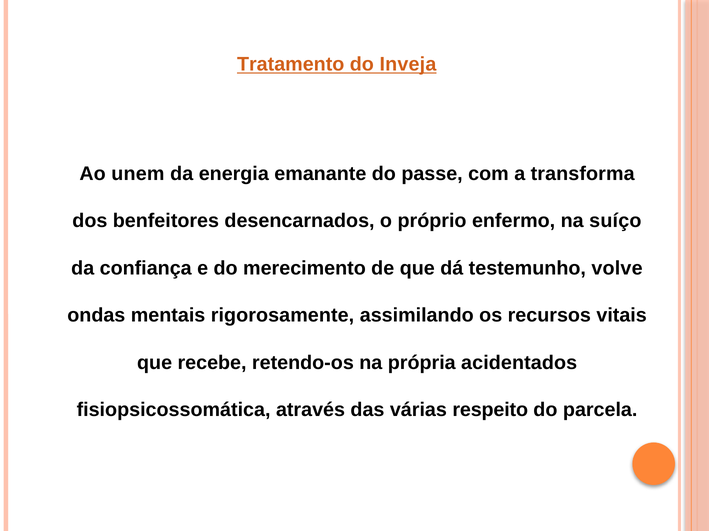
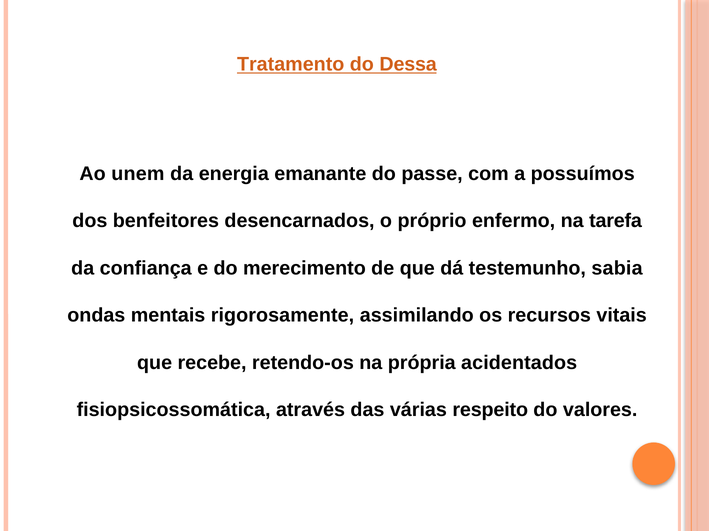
Inveja: Inveja -> Dessa (408, 64)
transforma: transforma -> possuímos (583, 174)
suíço: suíço -> tarefa (616, 221)
volve: volve -> sabia (617, 269)
parcela: parcela -> valores (600, 410)
